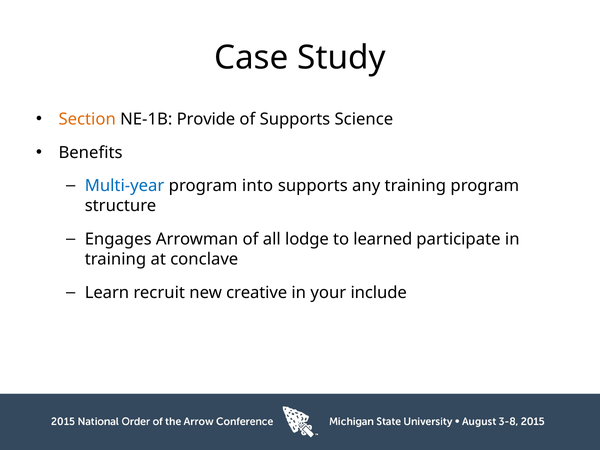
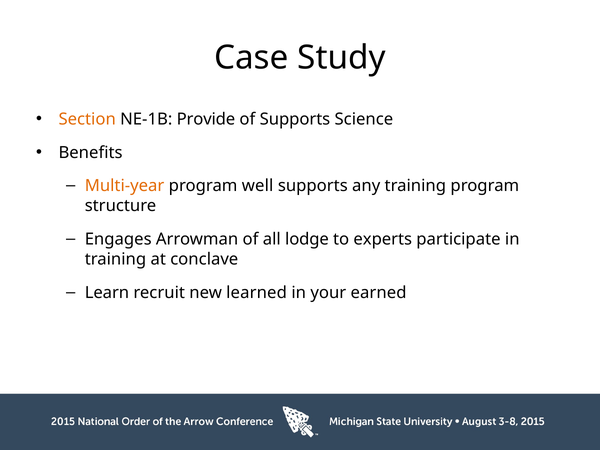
Multi-year colour: blue -> orange (125, 186)
into: into -> well (258, 186)
learned: learned -> experts (383, 239)
creative: creative -> learned (257, 293)
include: include -> earned (379, 293)
